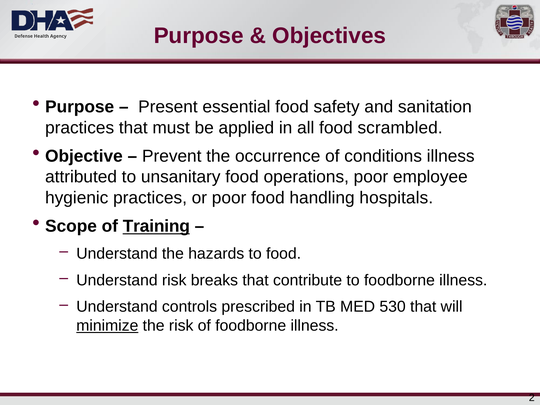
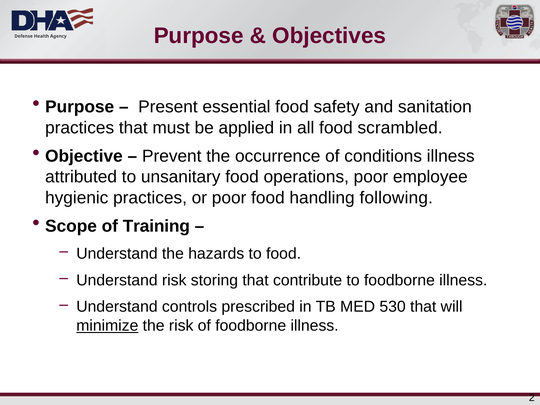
hospitals: hospitals -> following (396, 198)
Training underline: present -> none (156, 226)
breaks: breaks -> storing (214, 280)
